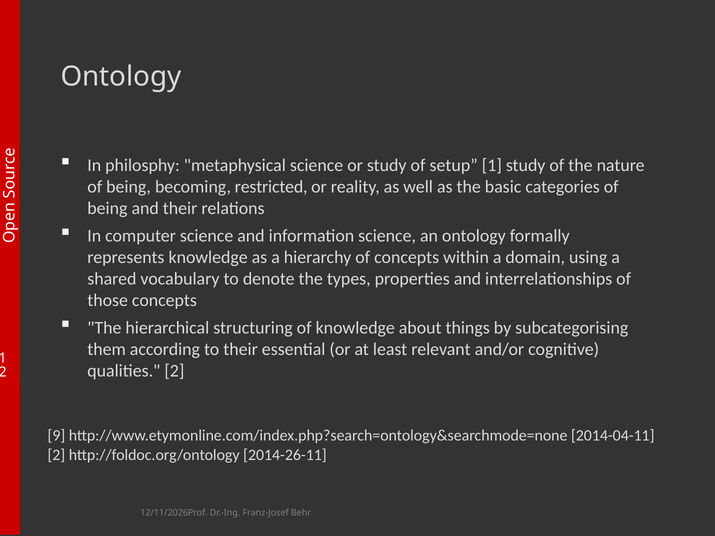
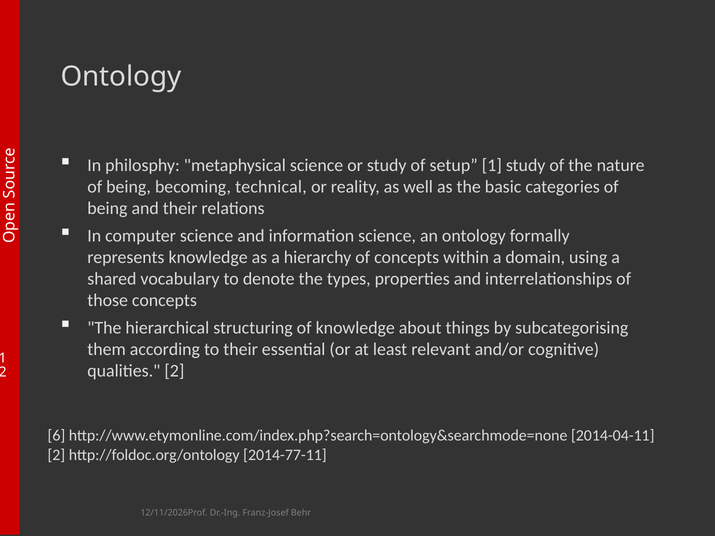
restricted: restricted -> technical (271, 187)
9: 9 -> 6 (56, 436)
2014-26-11: 2014-26-11 -> 2014-77-11 (285, 455)
